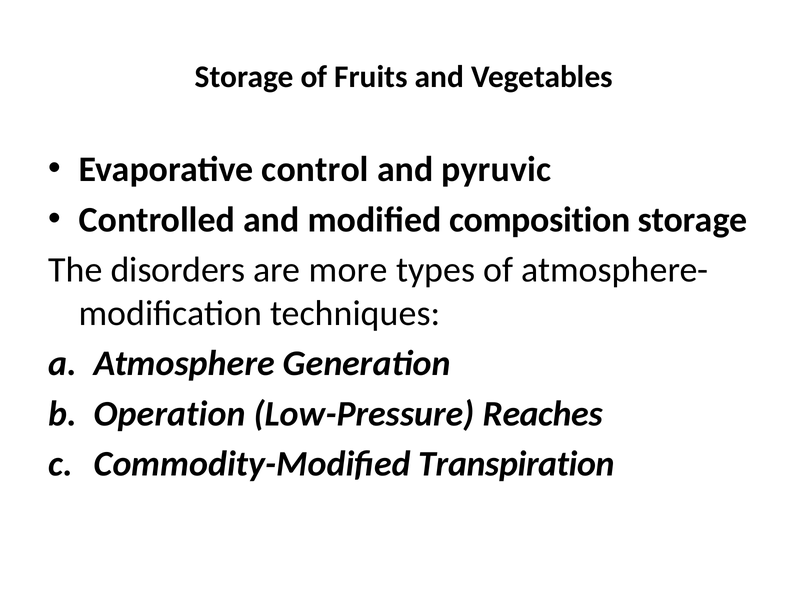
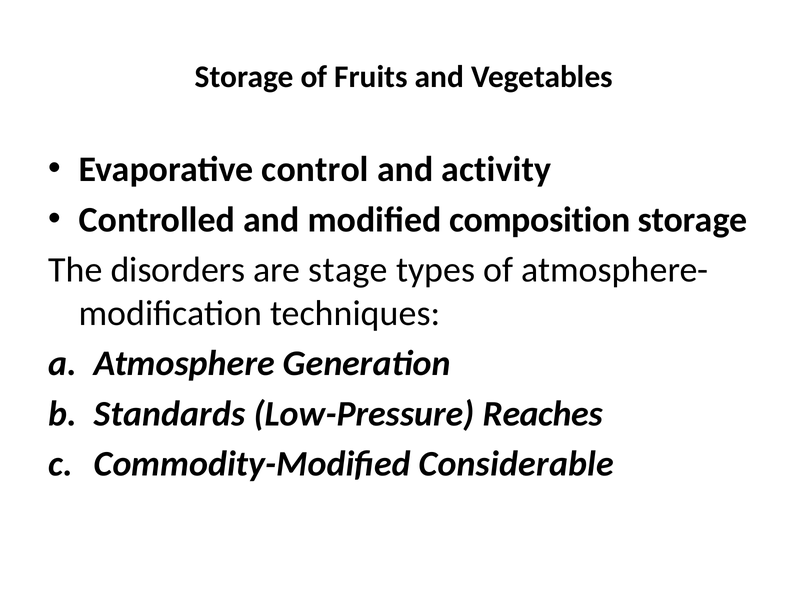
pyruvic: pyruvic -> activity (496, 170)
more: more -> stage (348, 270)
Operation: Operation -> Standards (170, 414)
Transpiration: Transpiration -> Considerable (516, 464)
